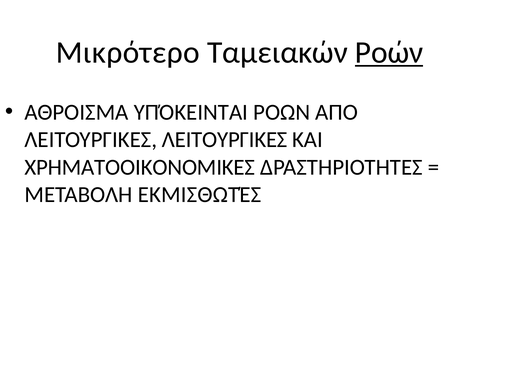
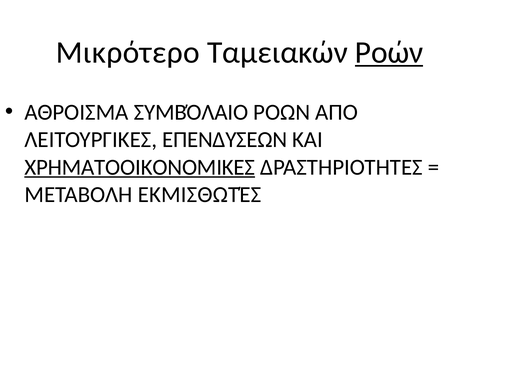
ΥΠΌΚΕΙΝΤΑΙ: ΥΠΌΚΕΙΝΤΑΙ -> ΣΥΜΒΌΛΑΙΟ (191, 112)
ΛΕΙΤΟΥΡΓΙΚΕΣ ΛΕΙΤΟΥΡΓΙΚΕΣ: ΛΕΙΤΟΥΡΓΙΚΕΣ -> ΕΠΕΝΔΥΣΕΩΝ (225, 140)
ΧΡΗΜΑΤΟΟΙΚΟΝΟΜΙΚΕΣ underline: none -> present (140, 167)
